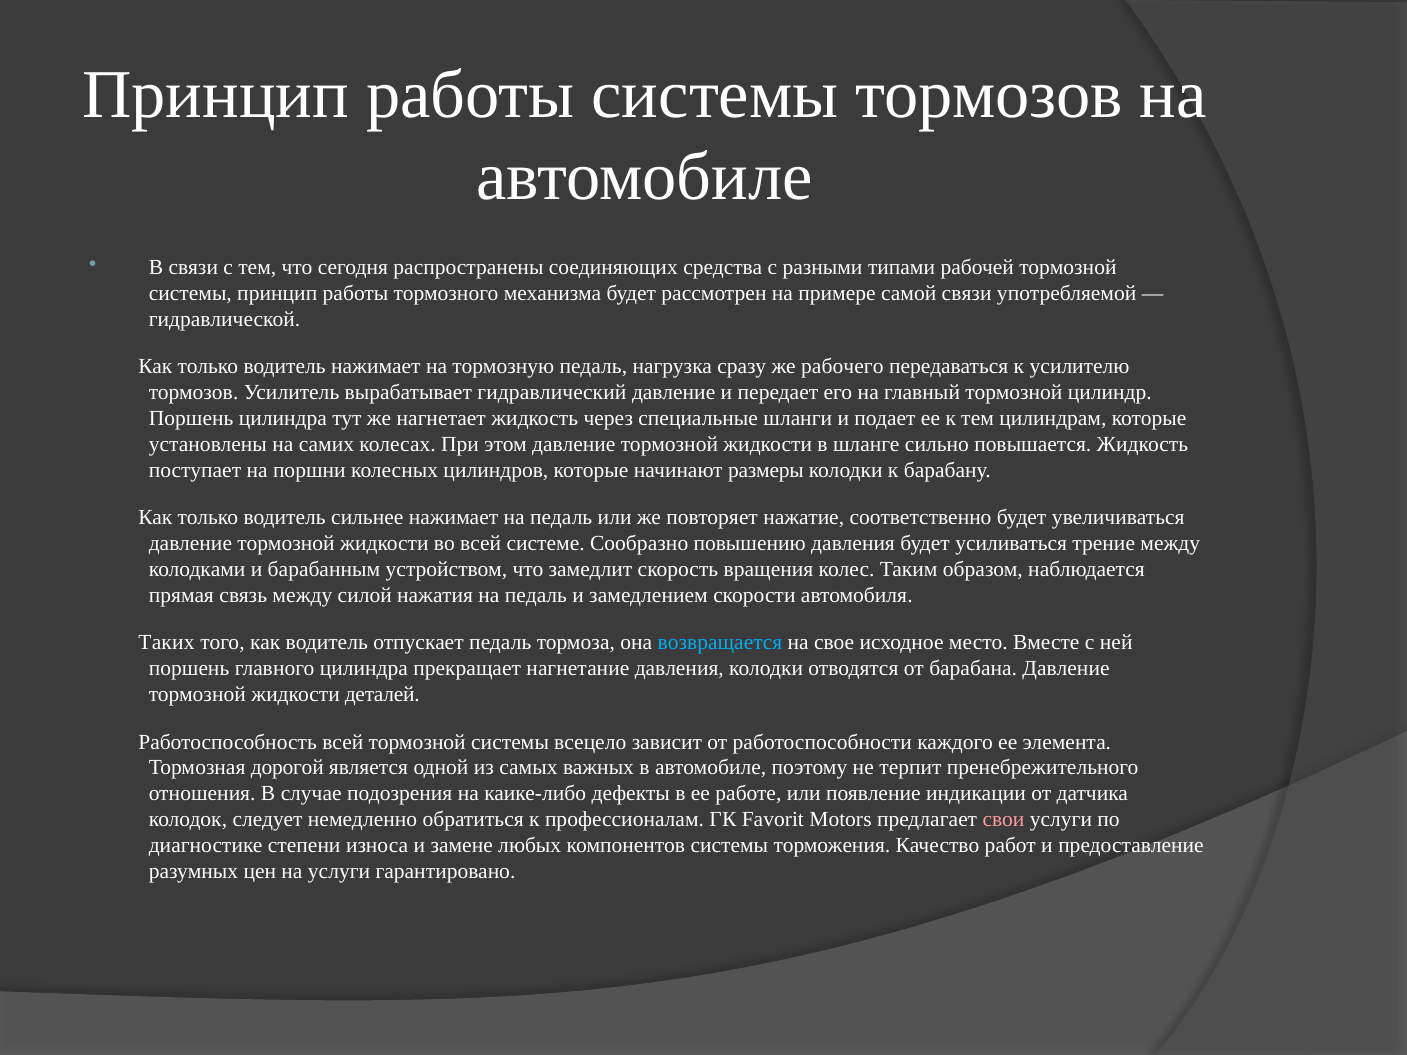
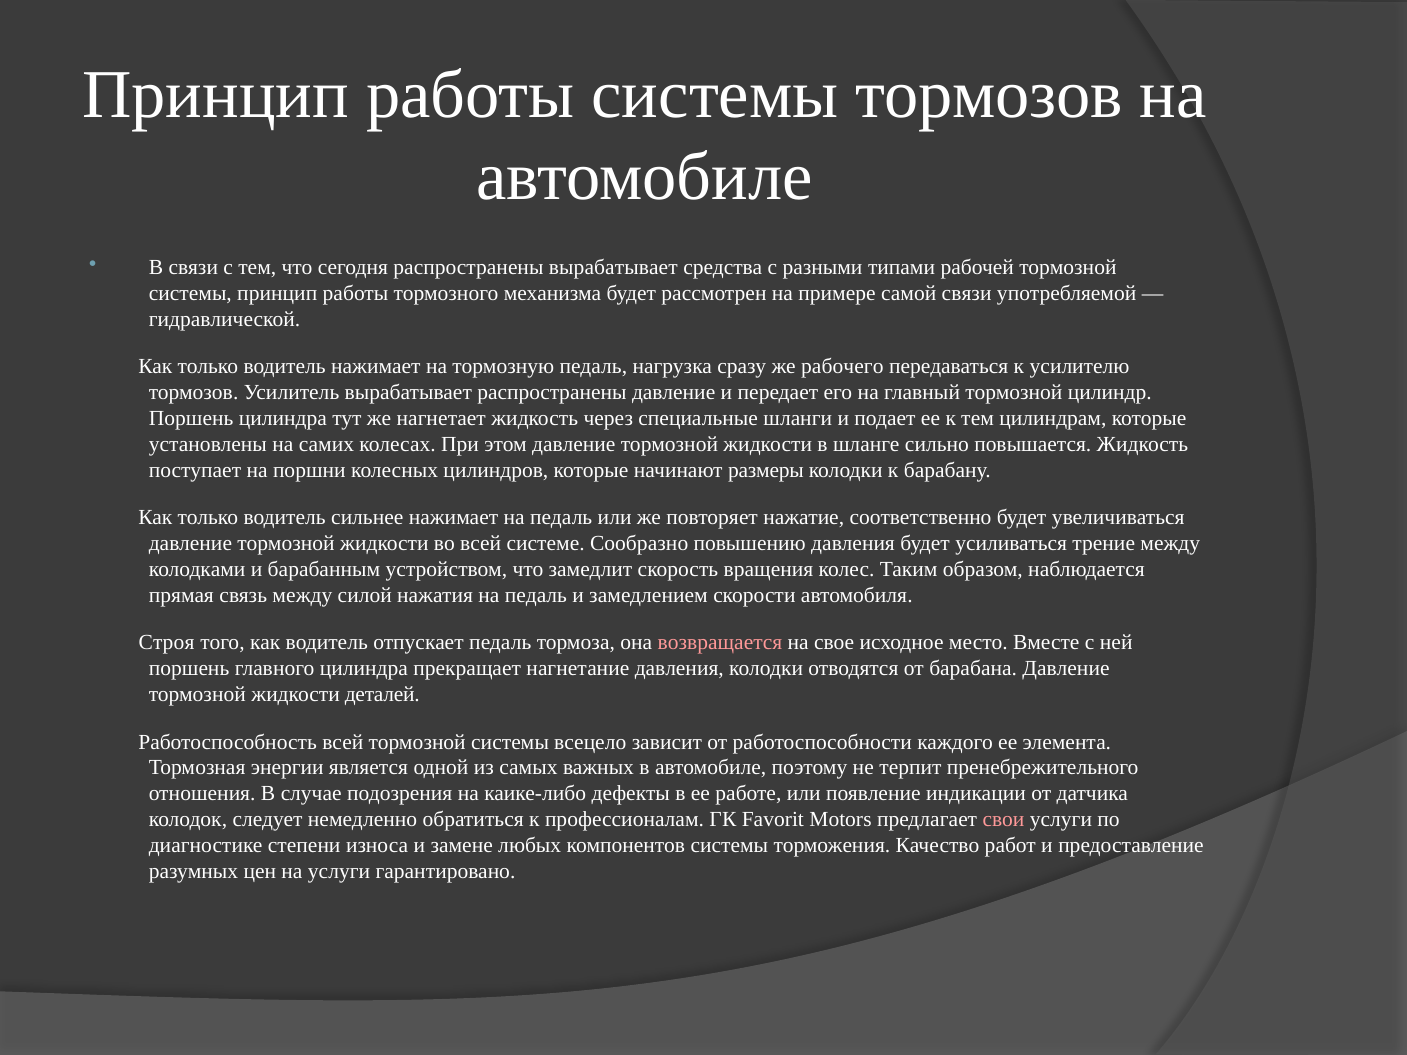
распространены соединяющих: соединяющих -> вырабатывает (613, 268)
вырабатывает гидравлический: гидравлический -> распространены (552, 393)
Таких: Таких -> Строя (167, 643)
возвращается colour: light blue -> pink (720, 643)
дорогой: дорогой -> энергии (287, 768)
